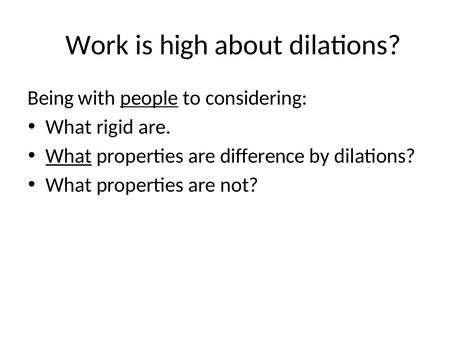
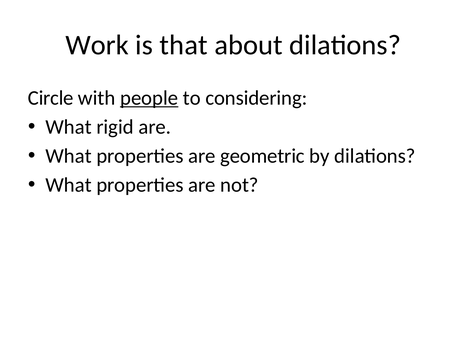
high: high -> that (184, 45)
Being: Being -> Circle (51, 98)
What underline: present -> none (69, 156)
difference: difference -> geometric (262, 156)
